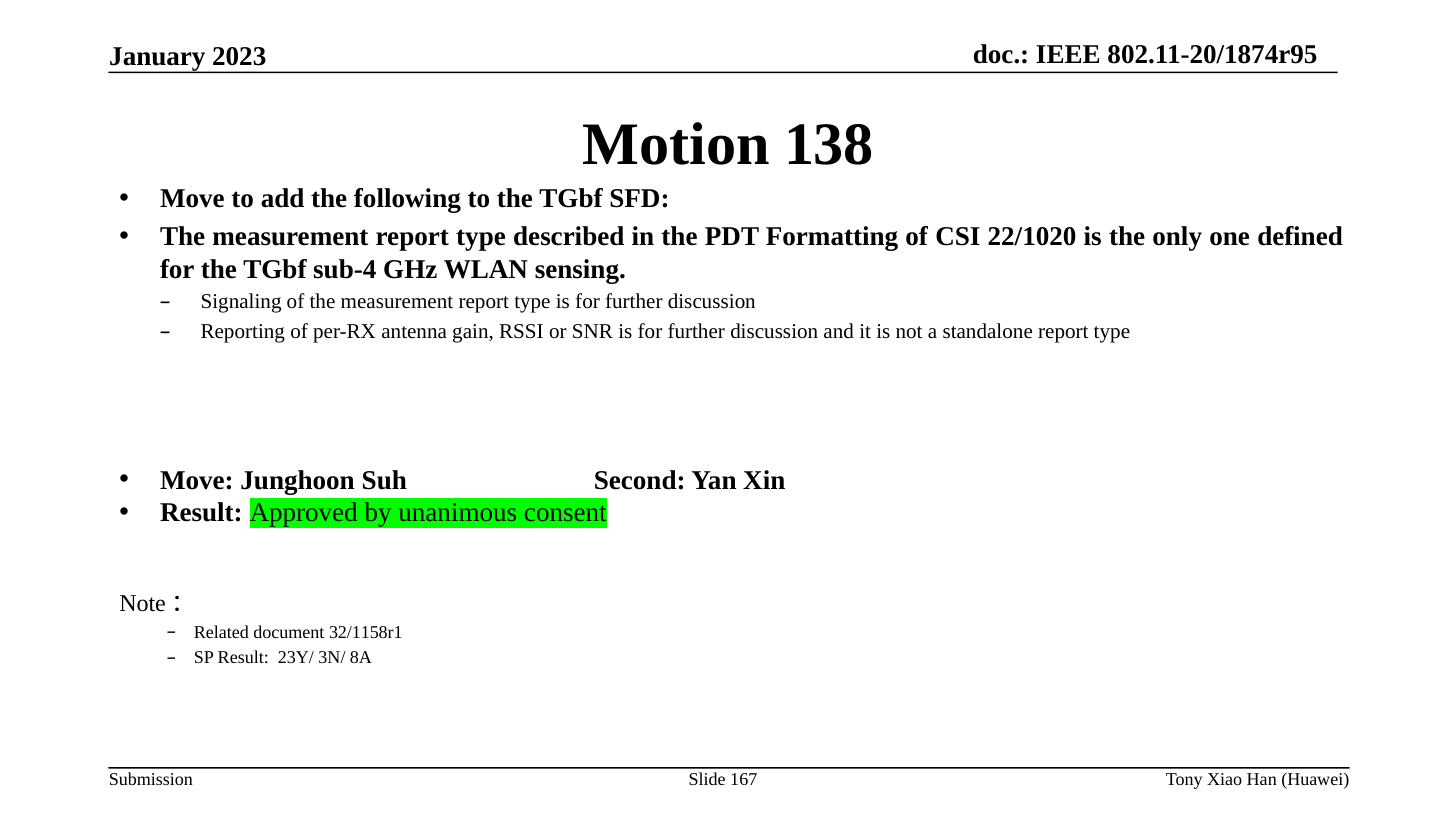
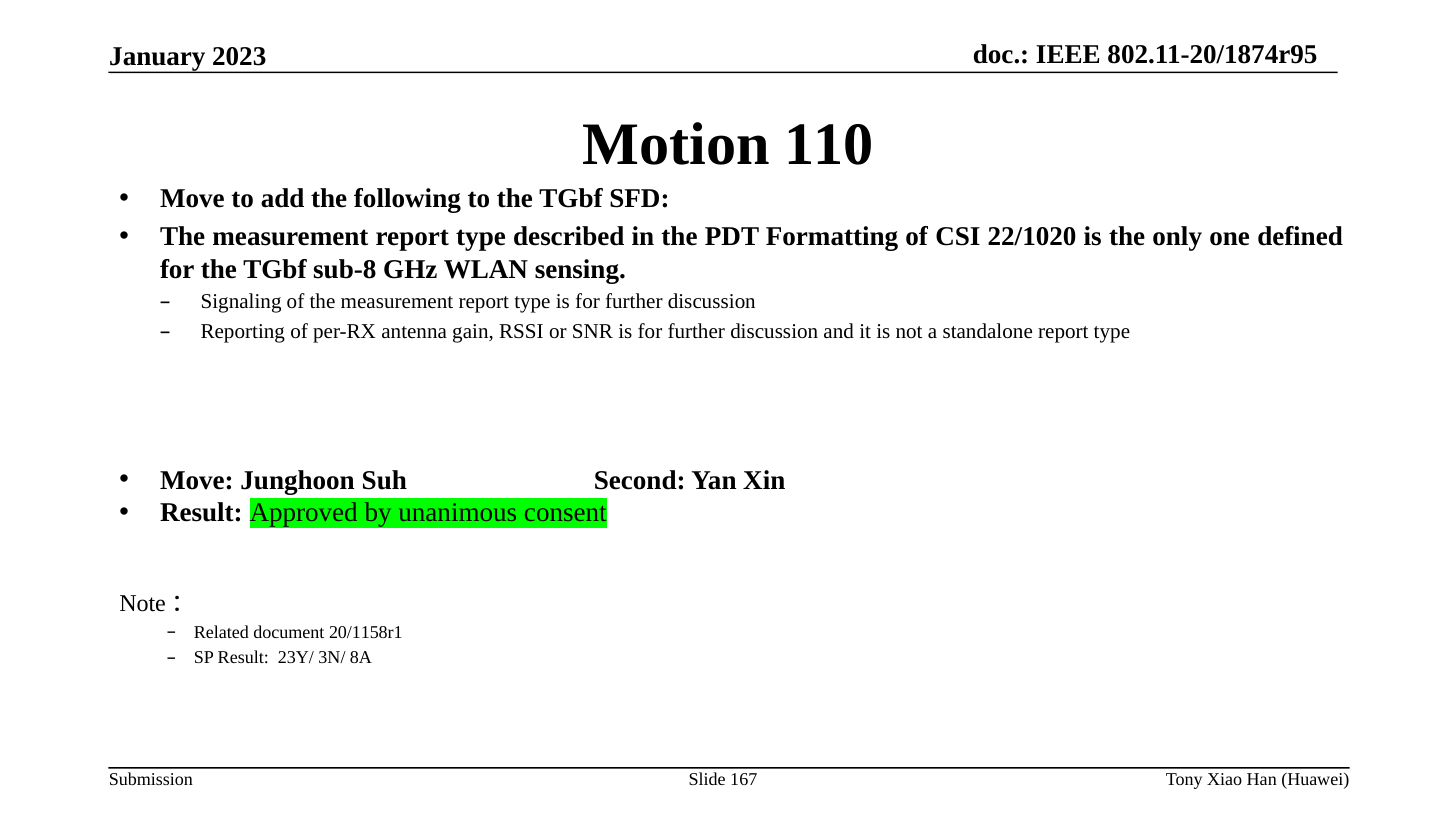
138: 138 -> 110 (829, 145)
sub-4: sub-4 -> sub-8 (345, 269)
32/1158r1: 32/1158r1 -> 20/1158r1 (366, 633)
